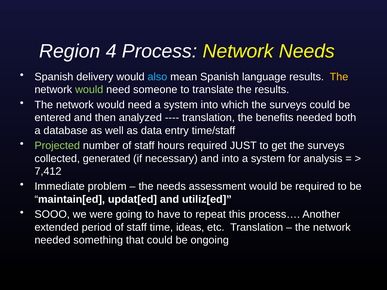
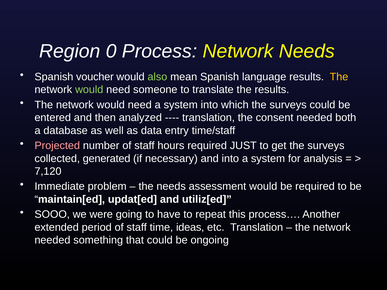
4: 4 -> 0 (111, 51)
delivery: delivery -> voucher (95, 77)
also colour: light blue -> light green (157, 77)
benefits: benefits -> consent (275, 118)
Projected colour: light green -> pink (57, 146)
7,412: 7,412 -> 7,120 (48, 171)
